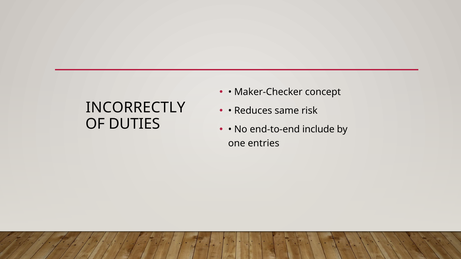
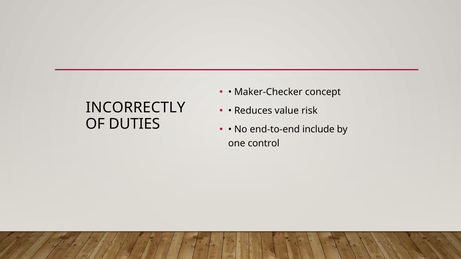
same: same -> value (287, 111)
entries: entries -> control (264, 143)
